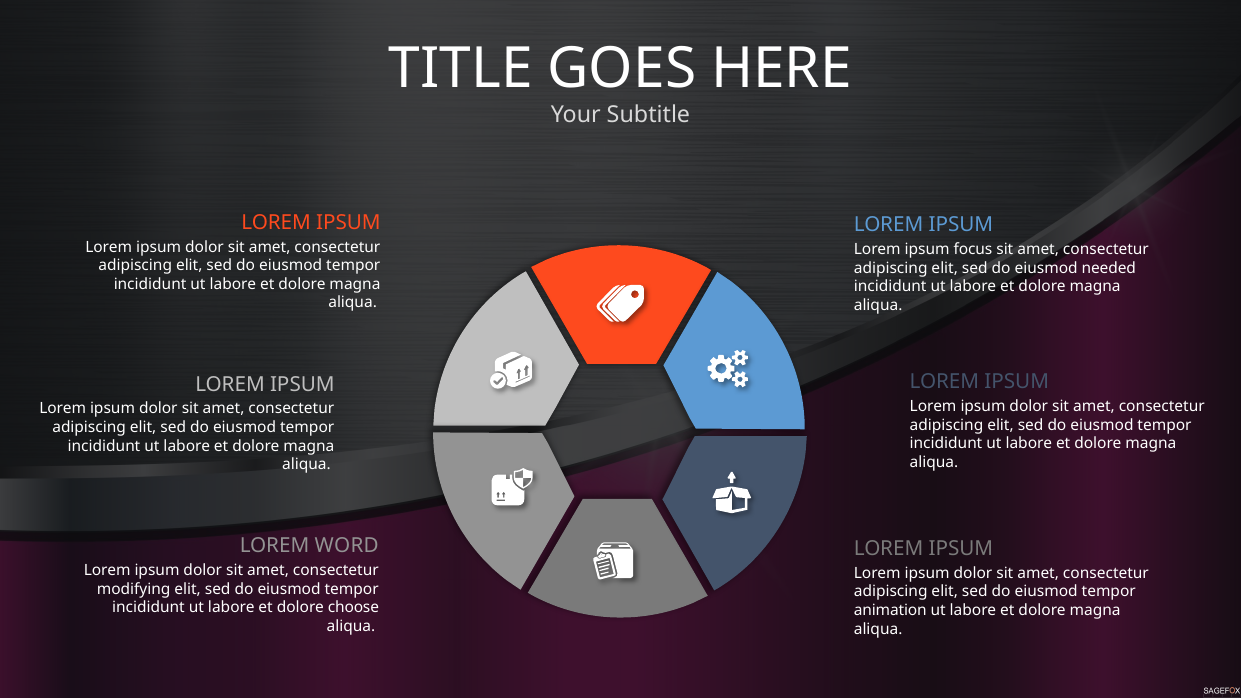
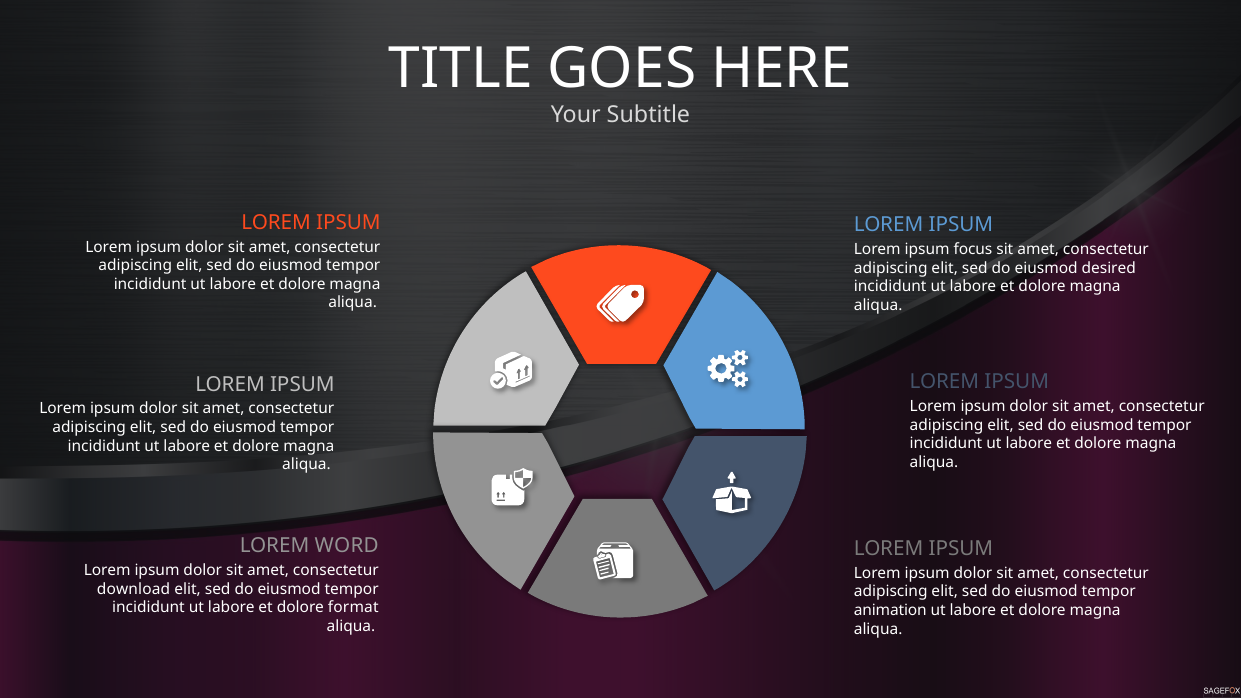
needed: needed -> desired (1109, 268)
modifying: modifying -> download (134, 589)
choose: choose -> format (353, 608)
